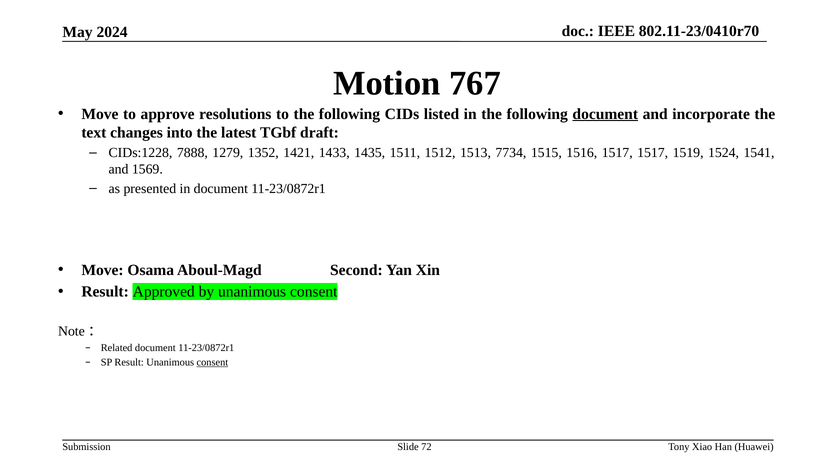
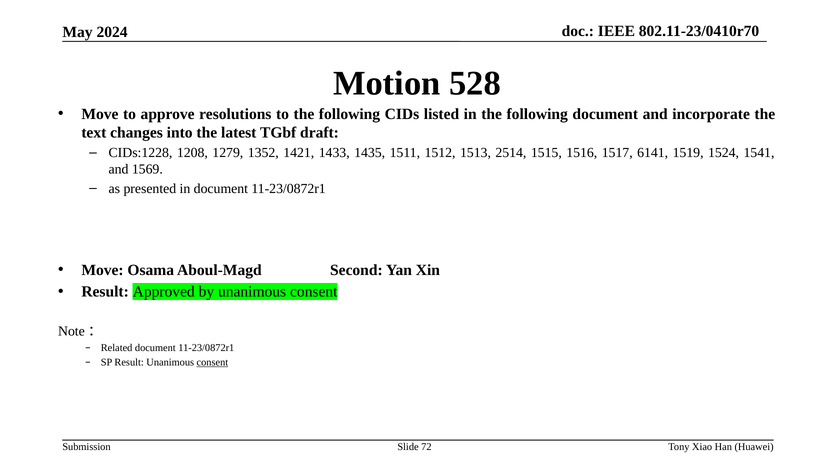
767: 767 -> 528 (475, 83)
document underline: present -> none (605, 114)
7888: 7888 -> 1208 (192, 153)
7734: 7734 -> 2514 (511, 153)
1517 1517: 1517 -> 6141 (653, 153)
